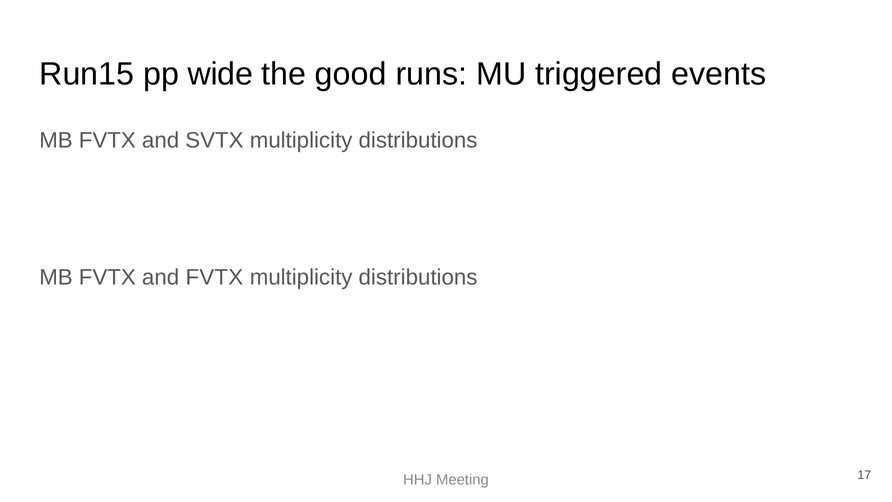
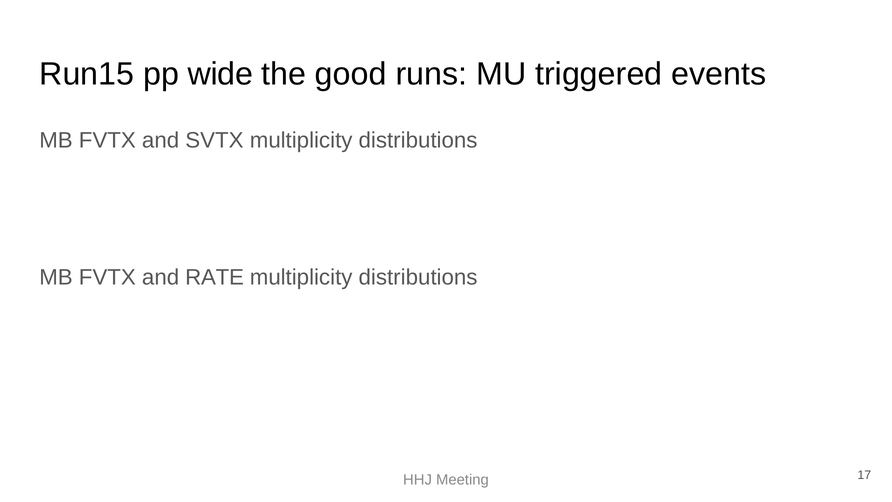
and FVTX: FVTX -> RATE (215, 277)
